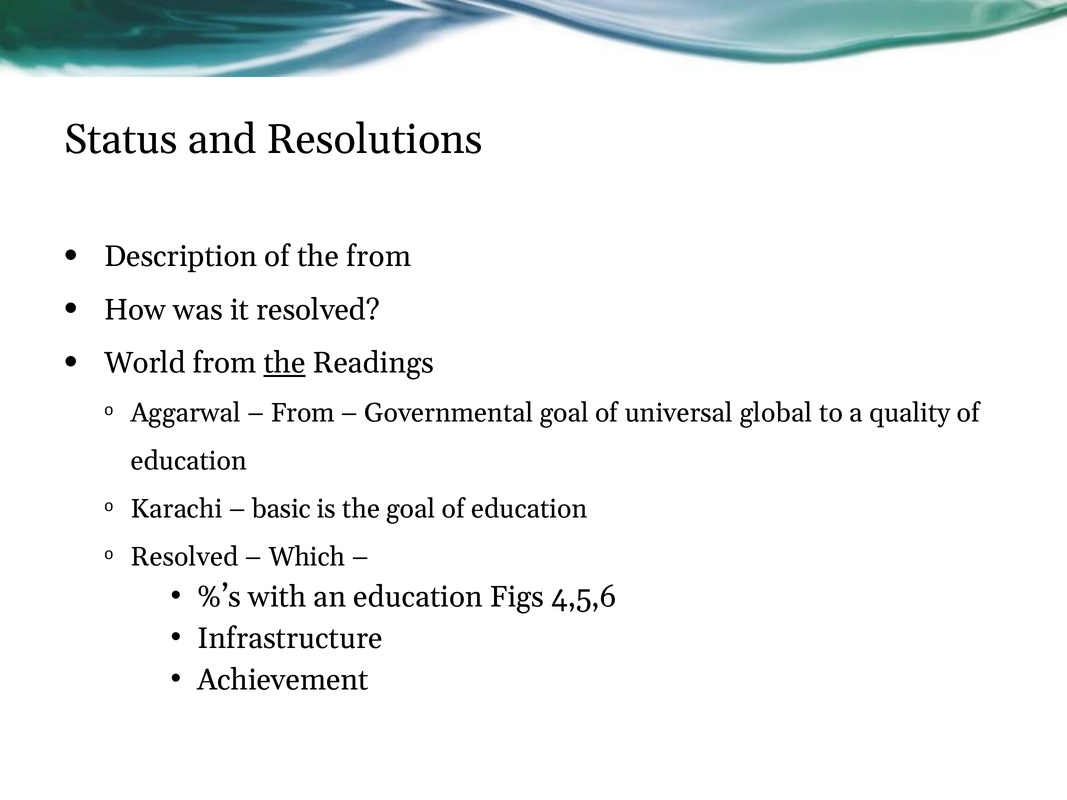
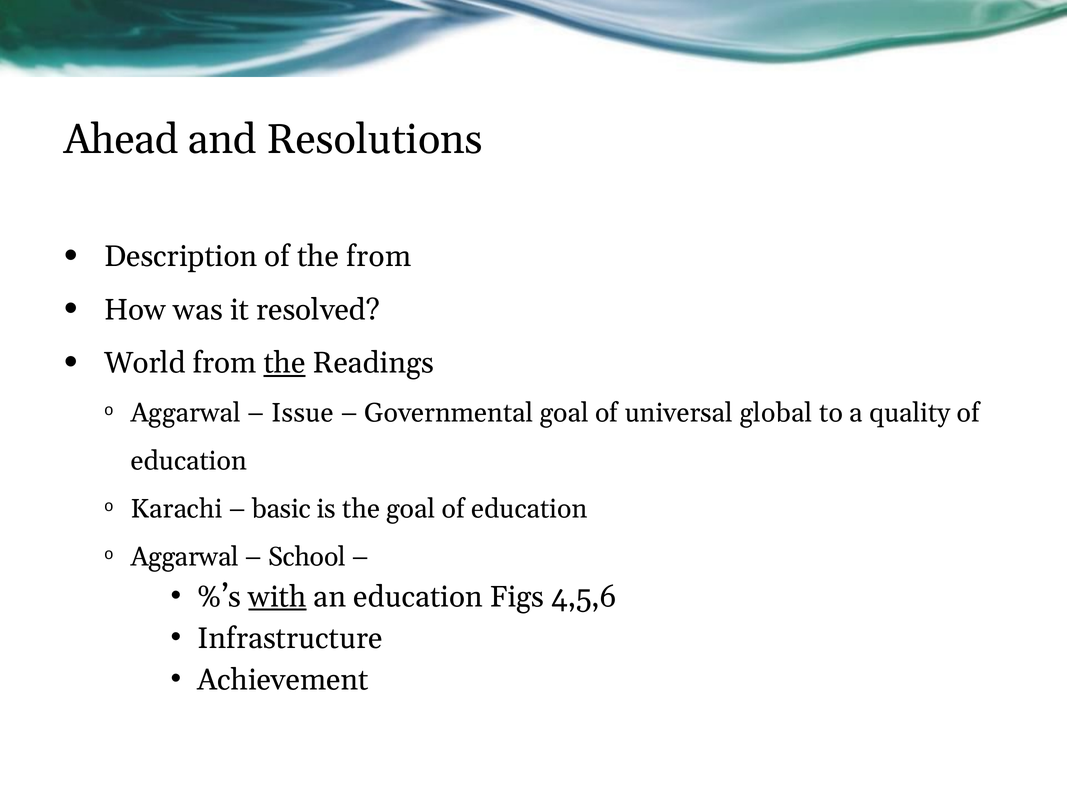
Status: Status -> Ahead (121, 140)
From: From -> Issue (302, 413)
Resolved: Resolved -> Aggarwal (185, 557)
Which: Which -> School (307, 557)
with underline: none -> present (277, 597)
